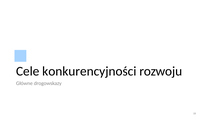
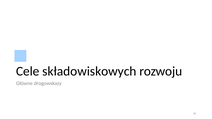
konkurencyjności: konkurencyjności -> składowiskowych (89, 71)
